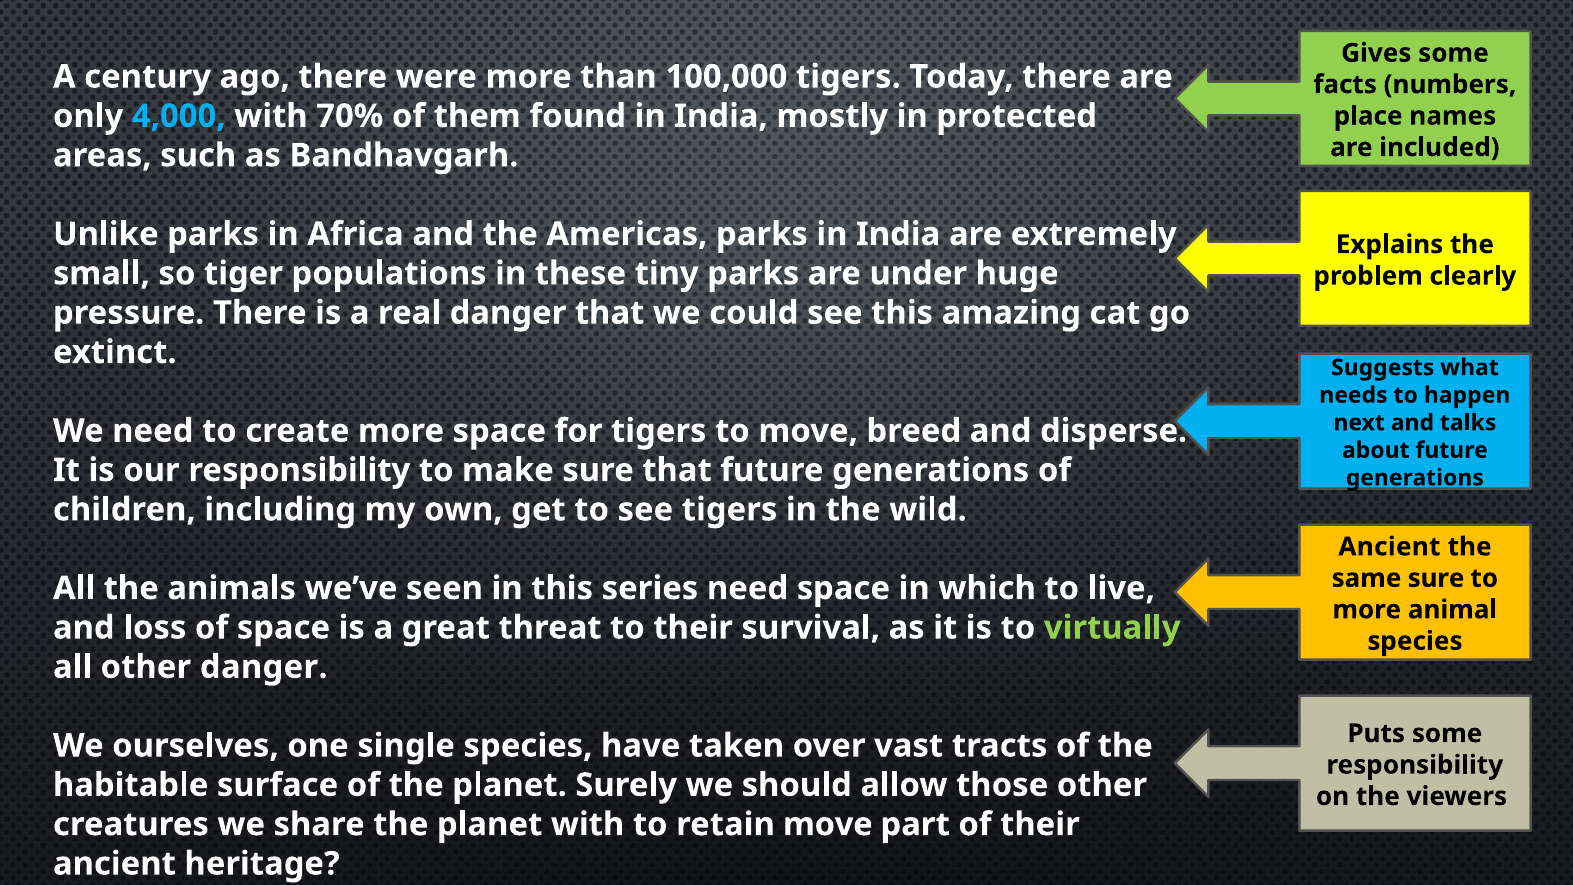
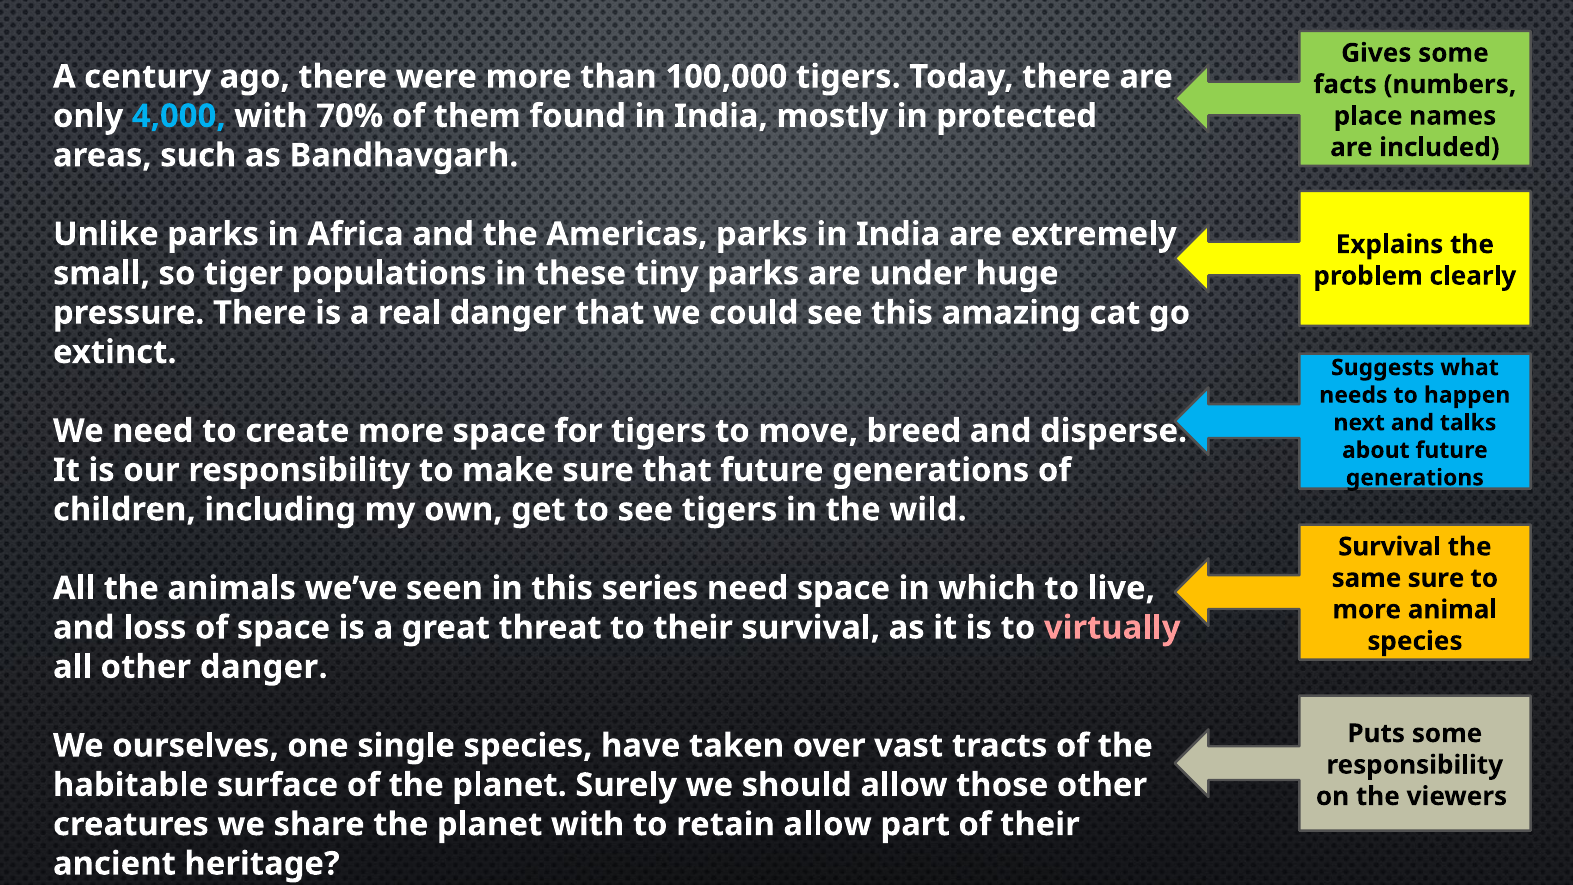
Ancient: Ancient -> Survival (1390, 547)
virtually colour: light green -> pink (1112, 628)
retain move: move -> allow (828, 824)
